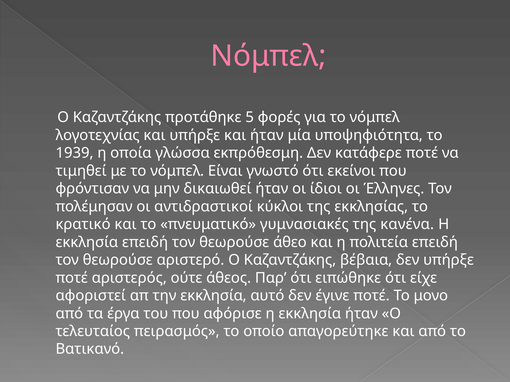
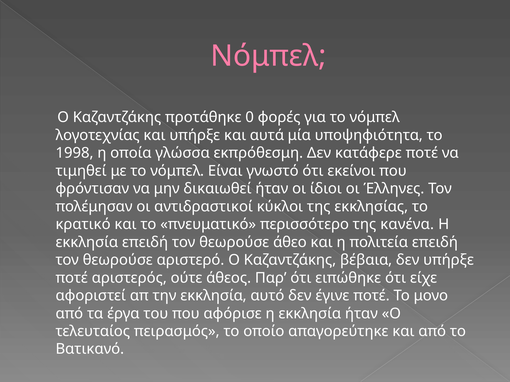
5: 5 -> 0 (250, 117)
και ήταν: ήταν -> αυτά (267, 135)
1939: 1939 -> 1998 (75, 153)
γυμνασιακές: γυμνασιακές -> περισσότερο (304, 225)
